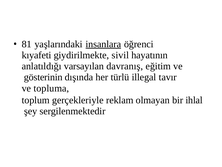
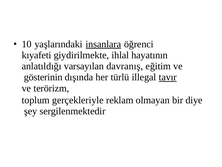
81: 81 -> 10 (27, 44)
sivil: sivil -> ihlal (120, 55)
tavır underline: none -> present (168, 77)
topluma: topluma -> terörizm (51, 88)
ihlal: ihlal -> diye (194, 100)
